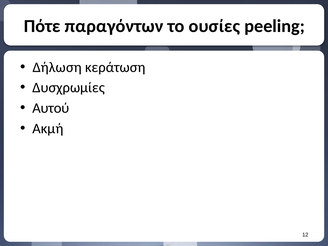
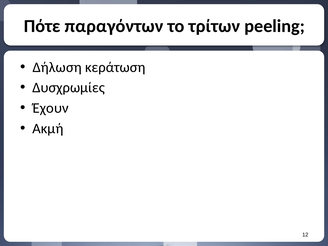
ουσίες: ουσίες -> τρίτων (214, 26)
Αυτού: Αυτού -> Έχουν (51, 108)
